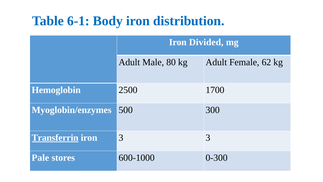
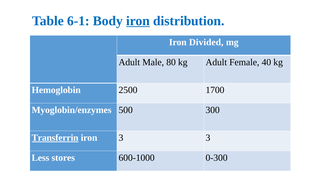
iron underline: none -> present (138, 21)
62: 62 -> 40 (266, 62)
Pale: Pale -> Less (40, 158)
